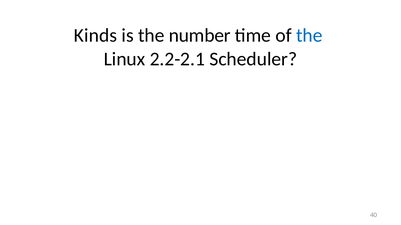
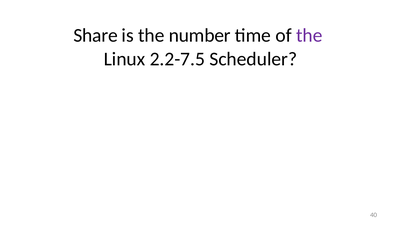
Kinds: Kinds -> Share (96, 36)
the colour: blue -> purple (309, 36)
2.2-2.1: 2.2-2.1 -> 2.2-7.5 (177, 59)
